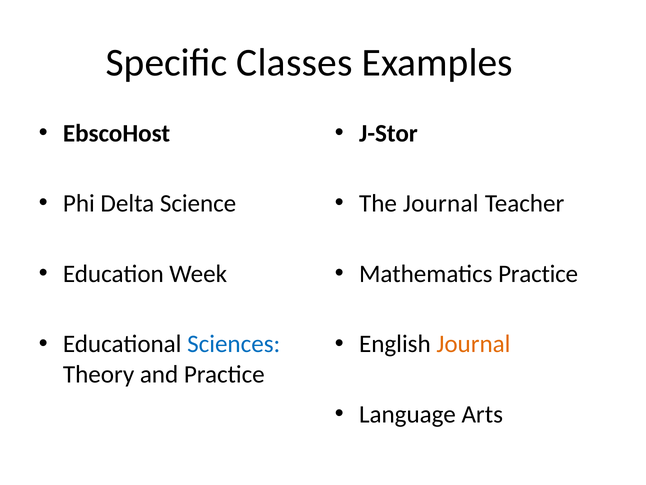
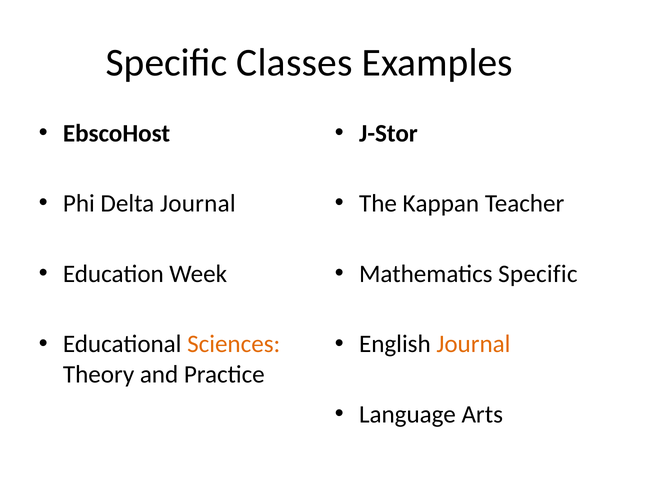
Delta Science: Science -> Journal (198, 203)
The Journal: Journal -> Kappan (441, 203)
Mathematics Practice: Practice -> Specific (538, 274)
Sciences colour: blue -> orange (234, 344)
